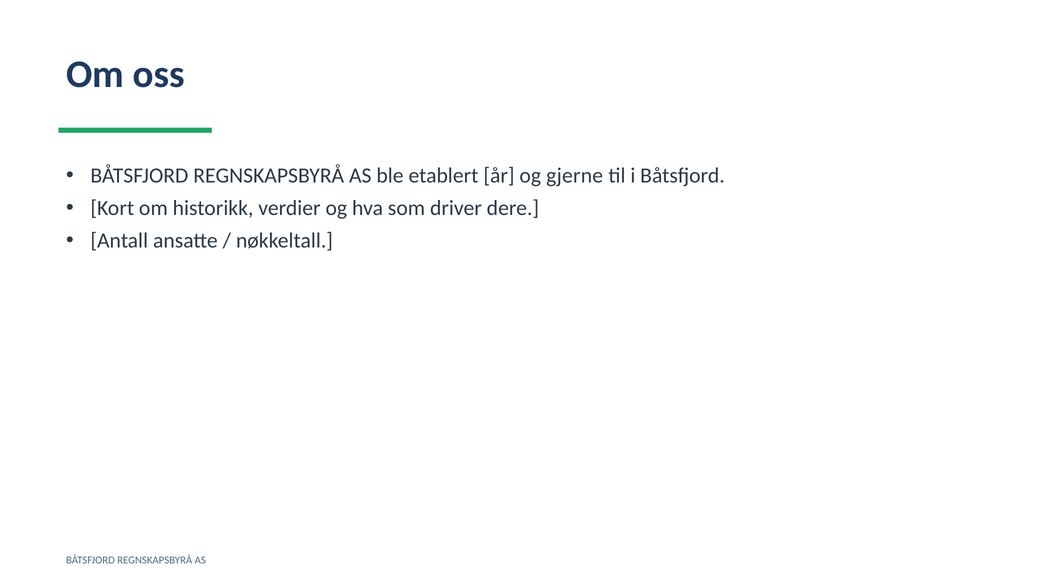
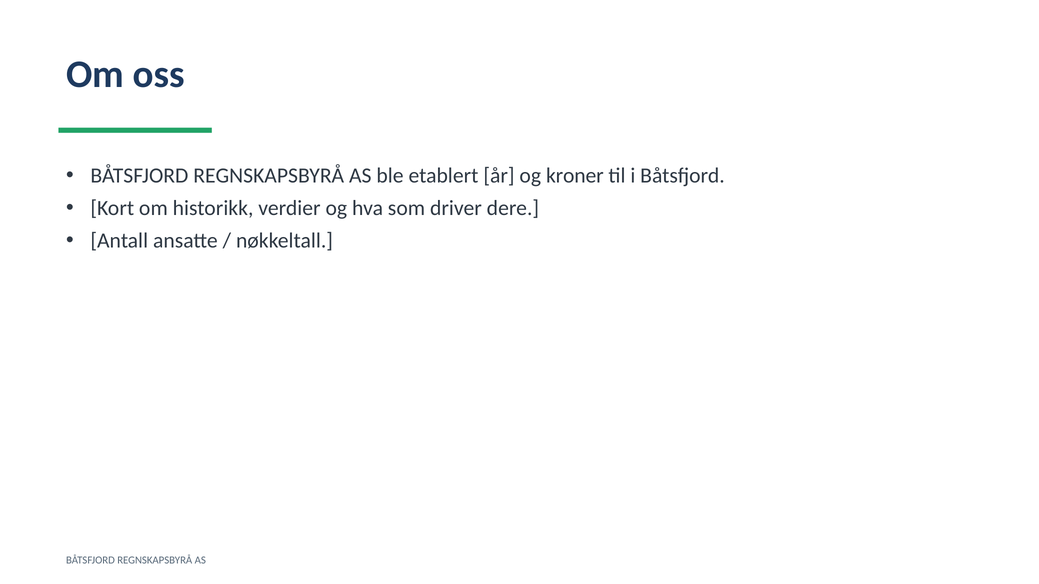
gjerne: gjerne -> kroner (575, 176)
